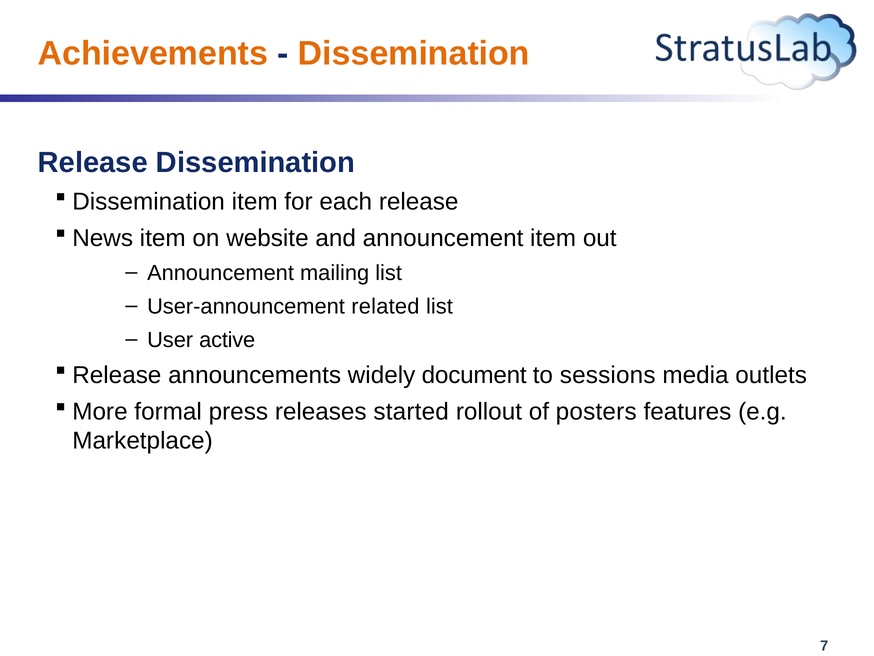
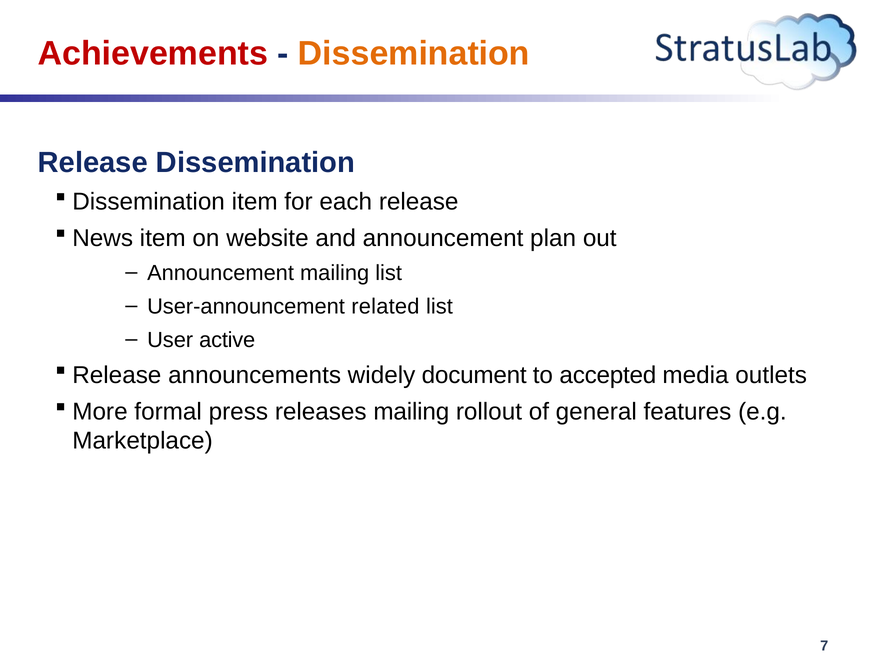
Achievements colour: orange -> red (153, 53)
announcement item: item -> plan (553, 238)
sessions: sessions -> accepted (608, 375)
releases started: started -> mailing (411, 411)
posters: posters -> general (596, 411)
